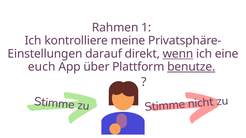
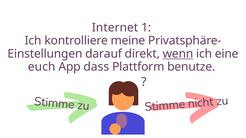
Rahmen: Rahmen -> Internet (115, 28)
über: über -> dass (96, 67)
benutze underline: present -> none (191, 67)
